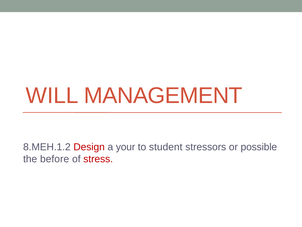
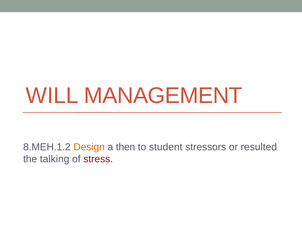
Design colour: red -> orange (89, 147)
your: your -> then (126, 147)
possible: possible -> resulted (259, 147)
before: before -> talking (55, 159)
